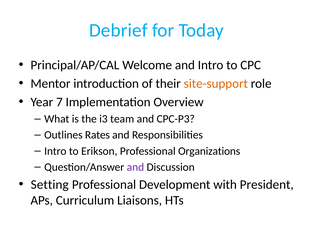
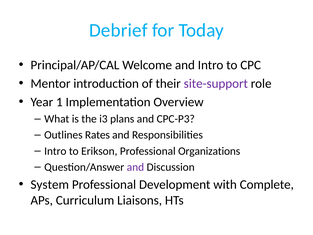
site-support colour: orange -> purple (216, 84)
7: 7 -> 1 (59, 102)
team: team -> plans (122, 119)
Setting: Setting -> System (50, 184)
President: President -> Complete (267, 184)
